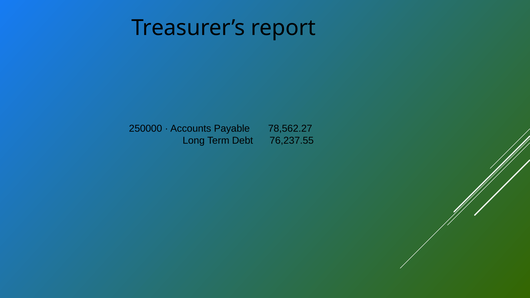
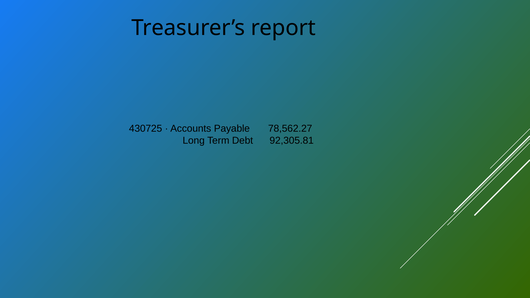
250000: 250000 -> 430725 (146, 129)
76,237.55: 76,237.55 -> 92,305.81 (292, 141)
